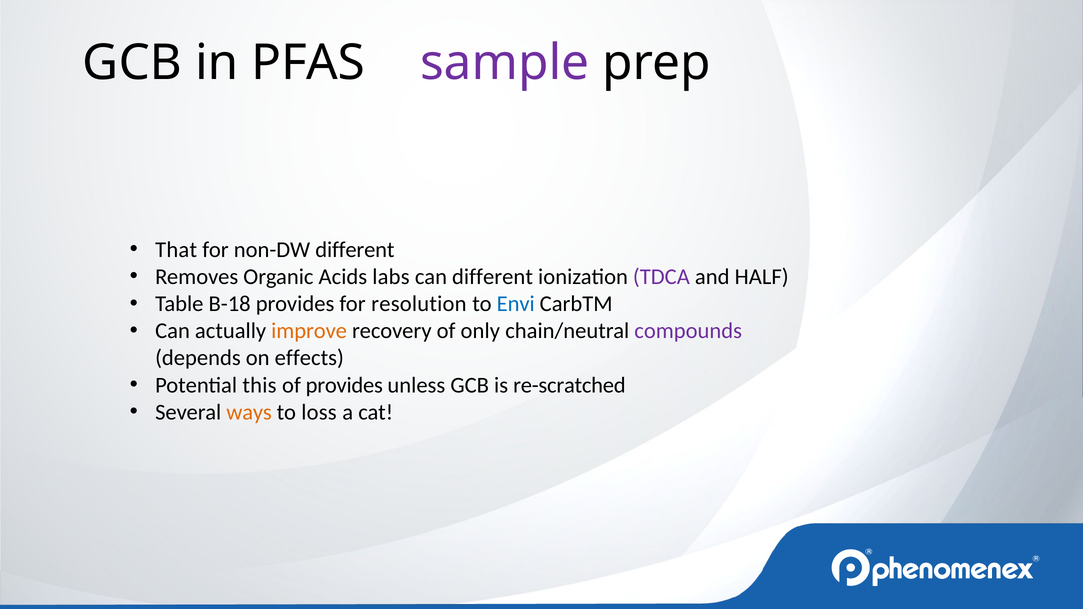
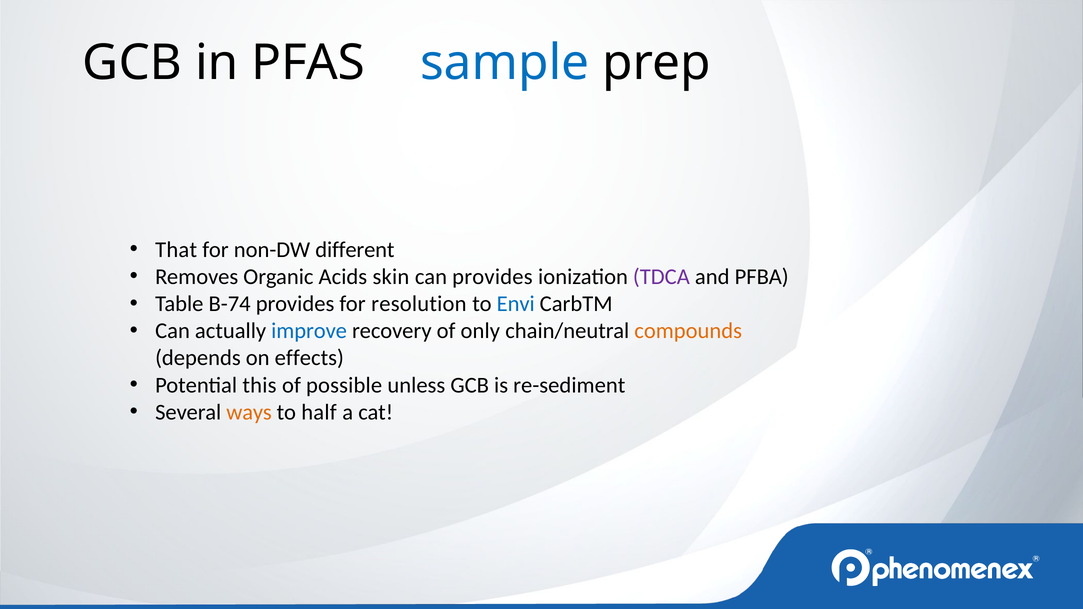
sample colour: purple -> blue (505, 63)
labs: labs -> skin (391, 277)
can different: different -> provides (492, 277)
HALF: HALF -> PFBA (762, 277)
B-18: B-18 -> B-74 (230, 304)
improve colour: orange -> blue (309, 331)
compounds colour: purple -> orange (688, 331)
of provides: provides -> possible (344, 385)
re-scratched: re-scratched -> re-sediment (569, 385)
loss: loss -> half (319, 412)
